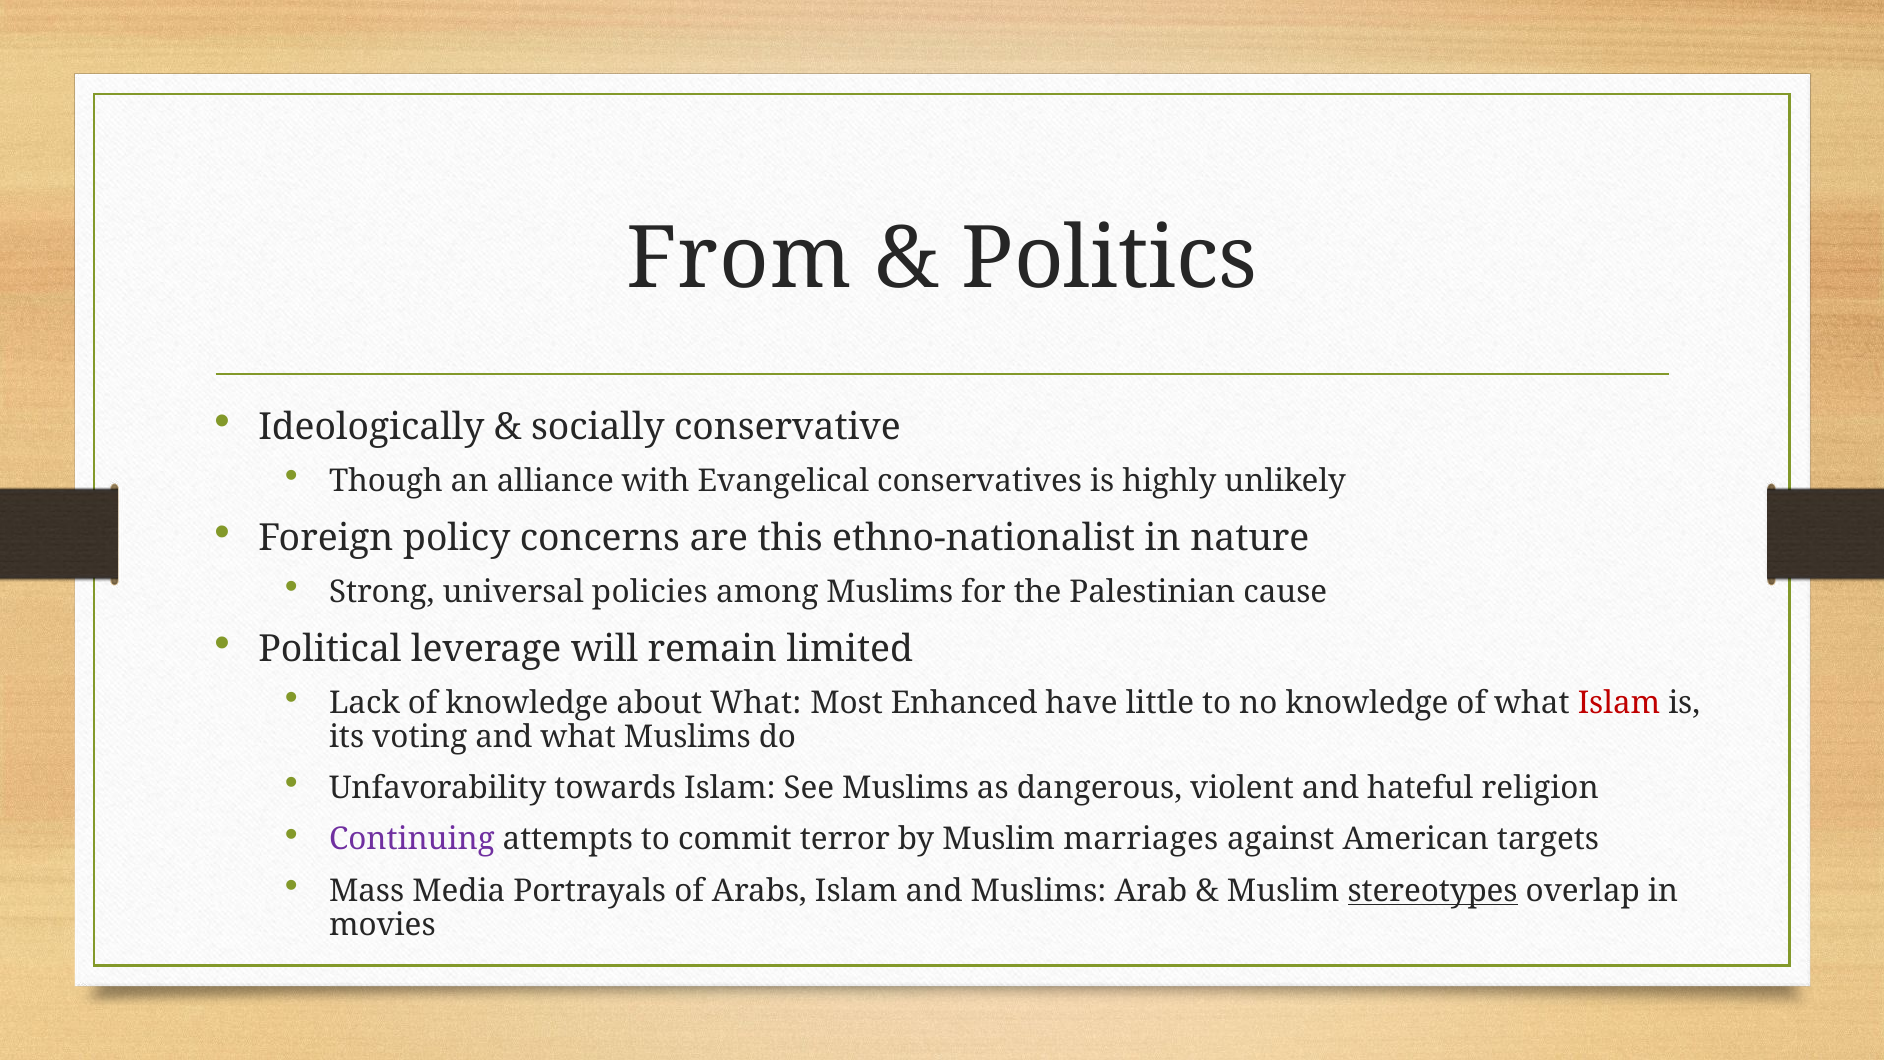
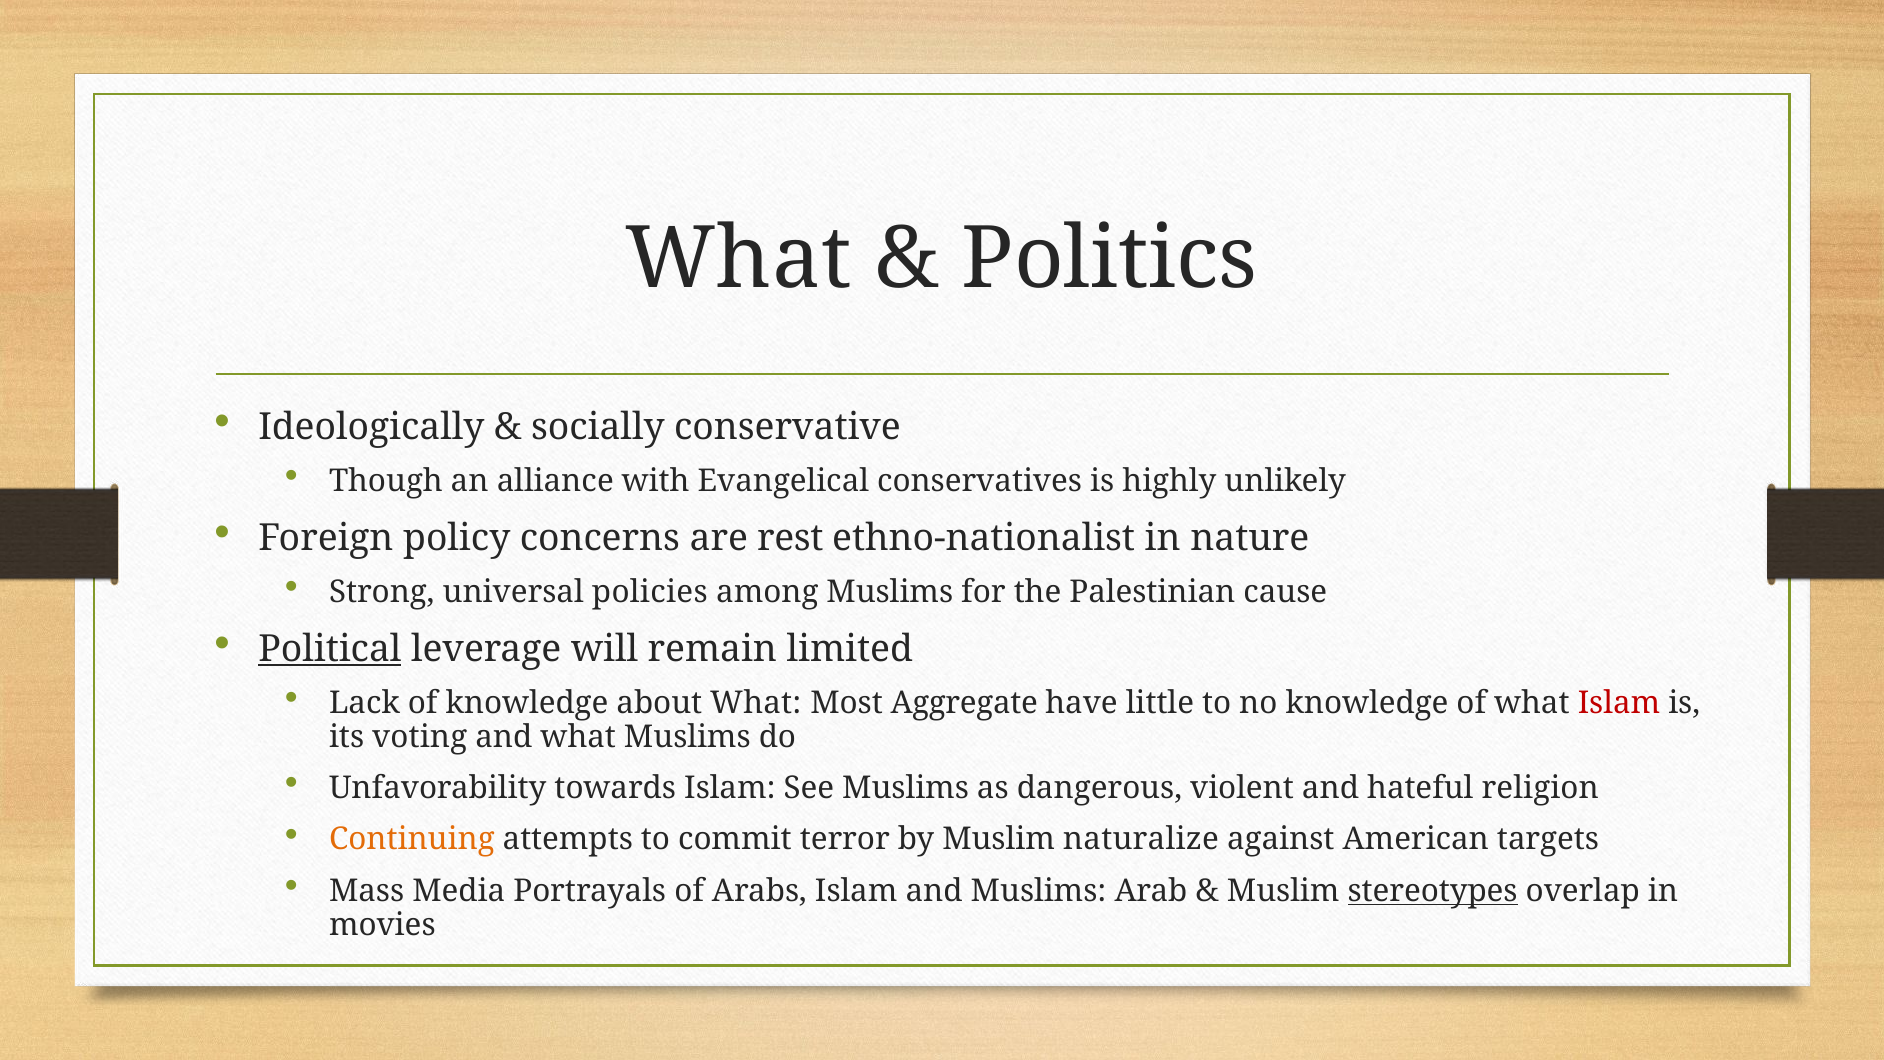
From: From -> What (739, 258)
this: this -> rest (790, 538)
Political underline: none -> present (330, 649)
Enhanced: Enhanced -> Aggregate (964, 703)
Continuing colour: purple -> orange (412, 839)
marriages: marriages -> naturalize (1141, 839)
